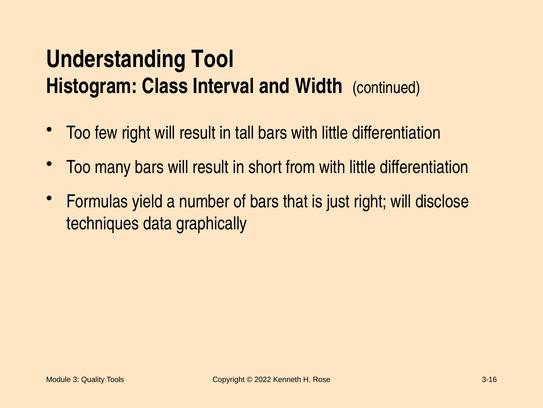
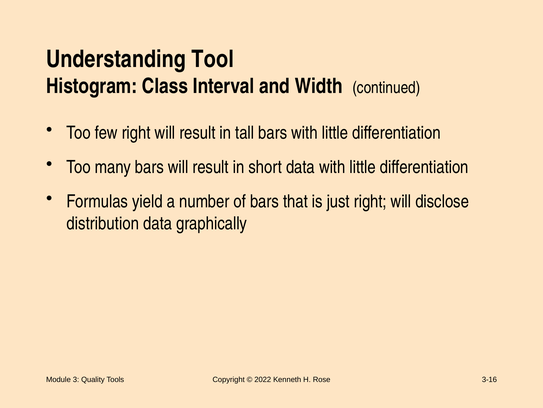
short from: from -> data (300, 167)
techniques: techniques -> distribution (103, 223)
